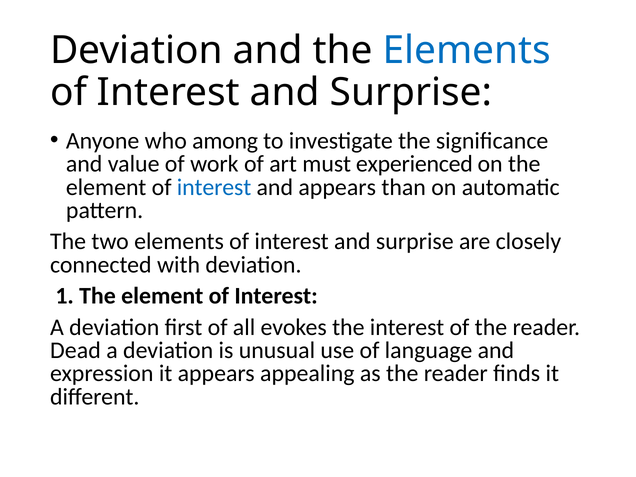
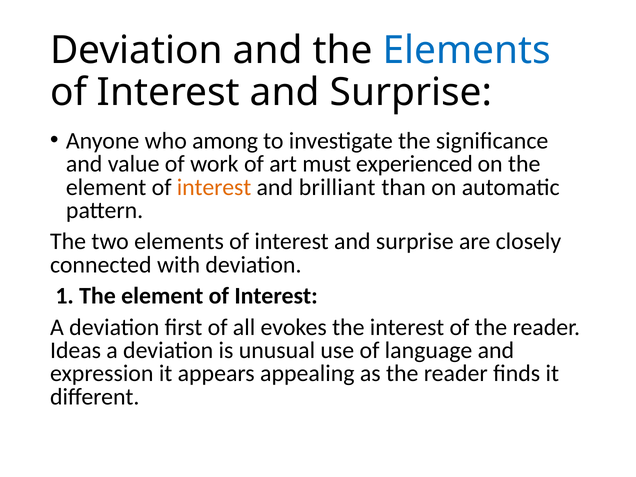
interest colour: blue -> orange (214, 187)
and appears: appears -> brilliant (337, 187)
Dead: Dead -> Ideas (76, 350)
